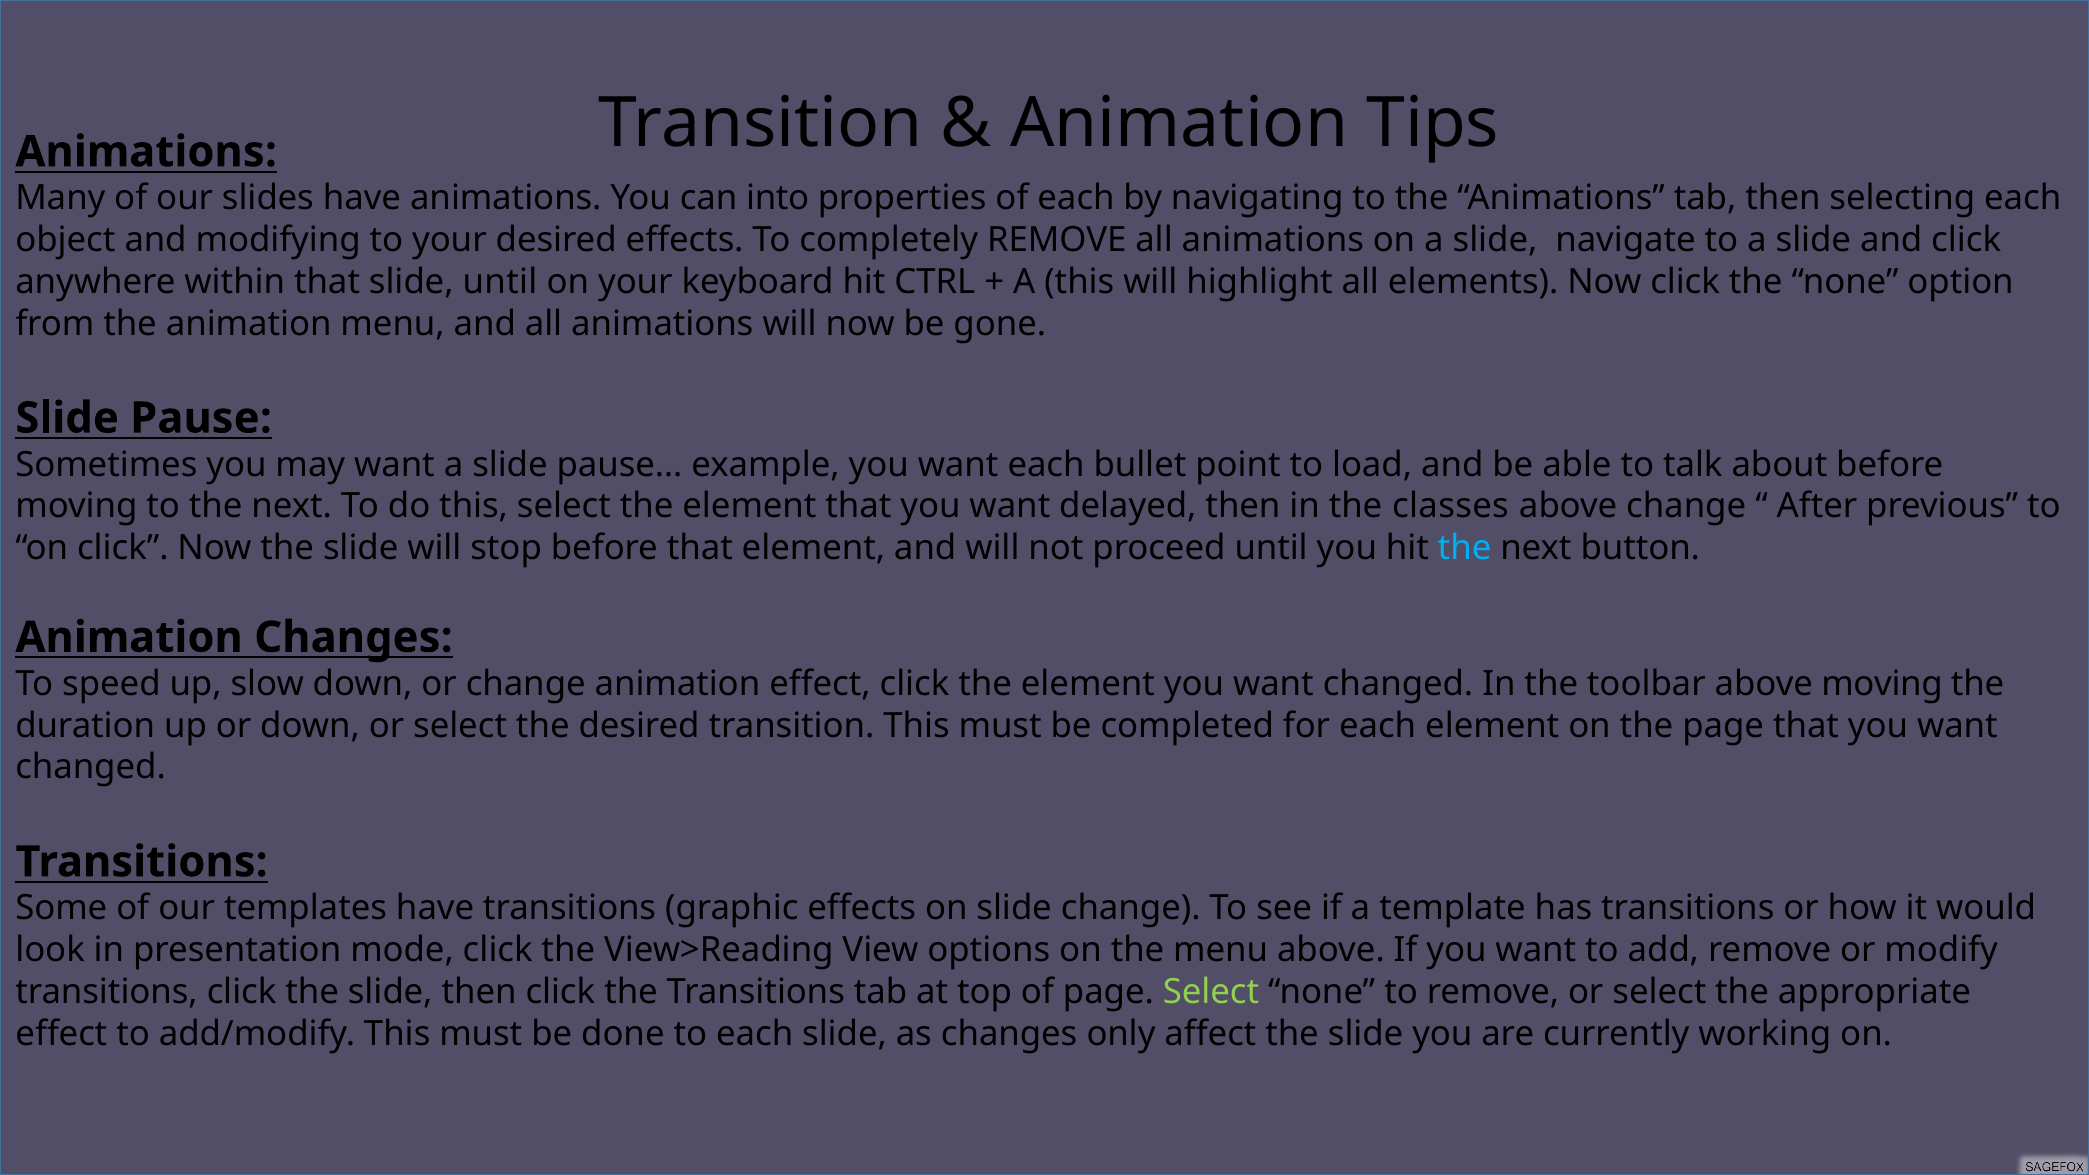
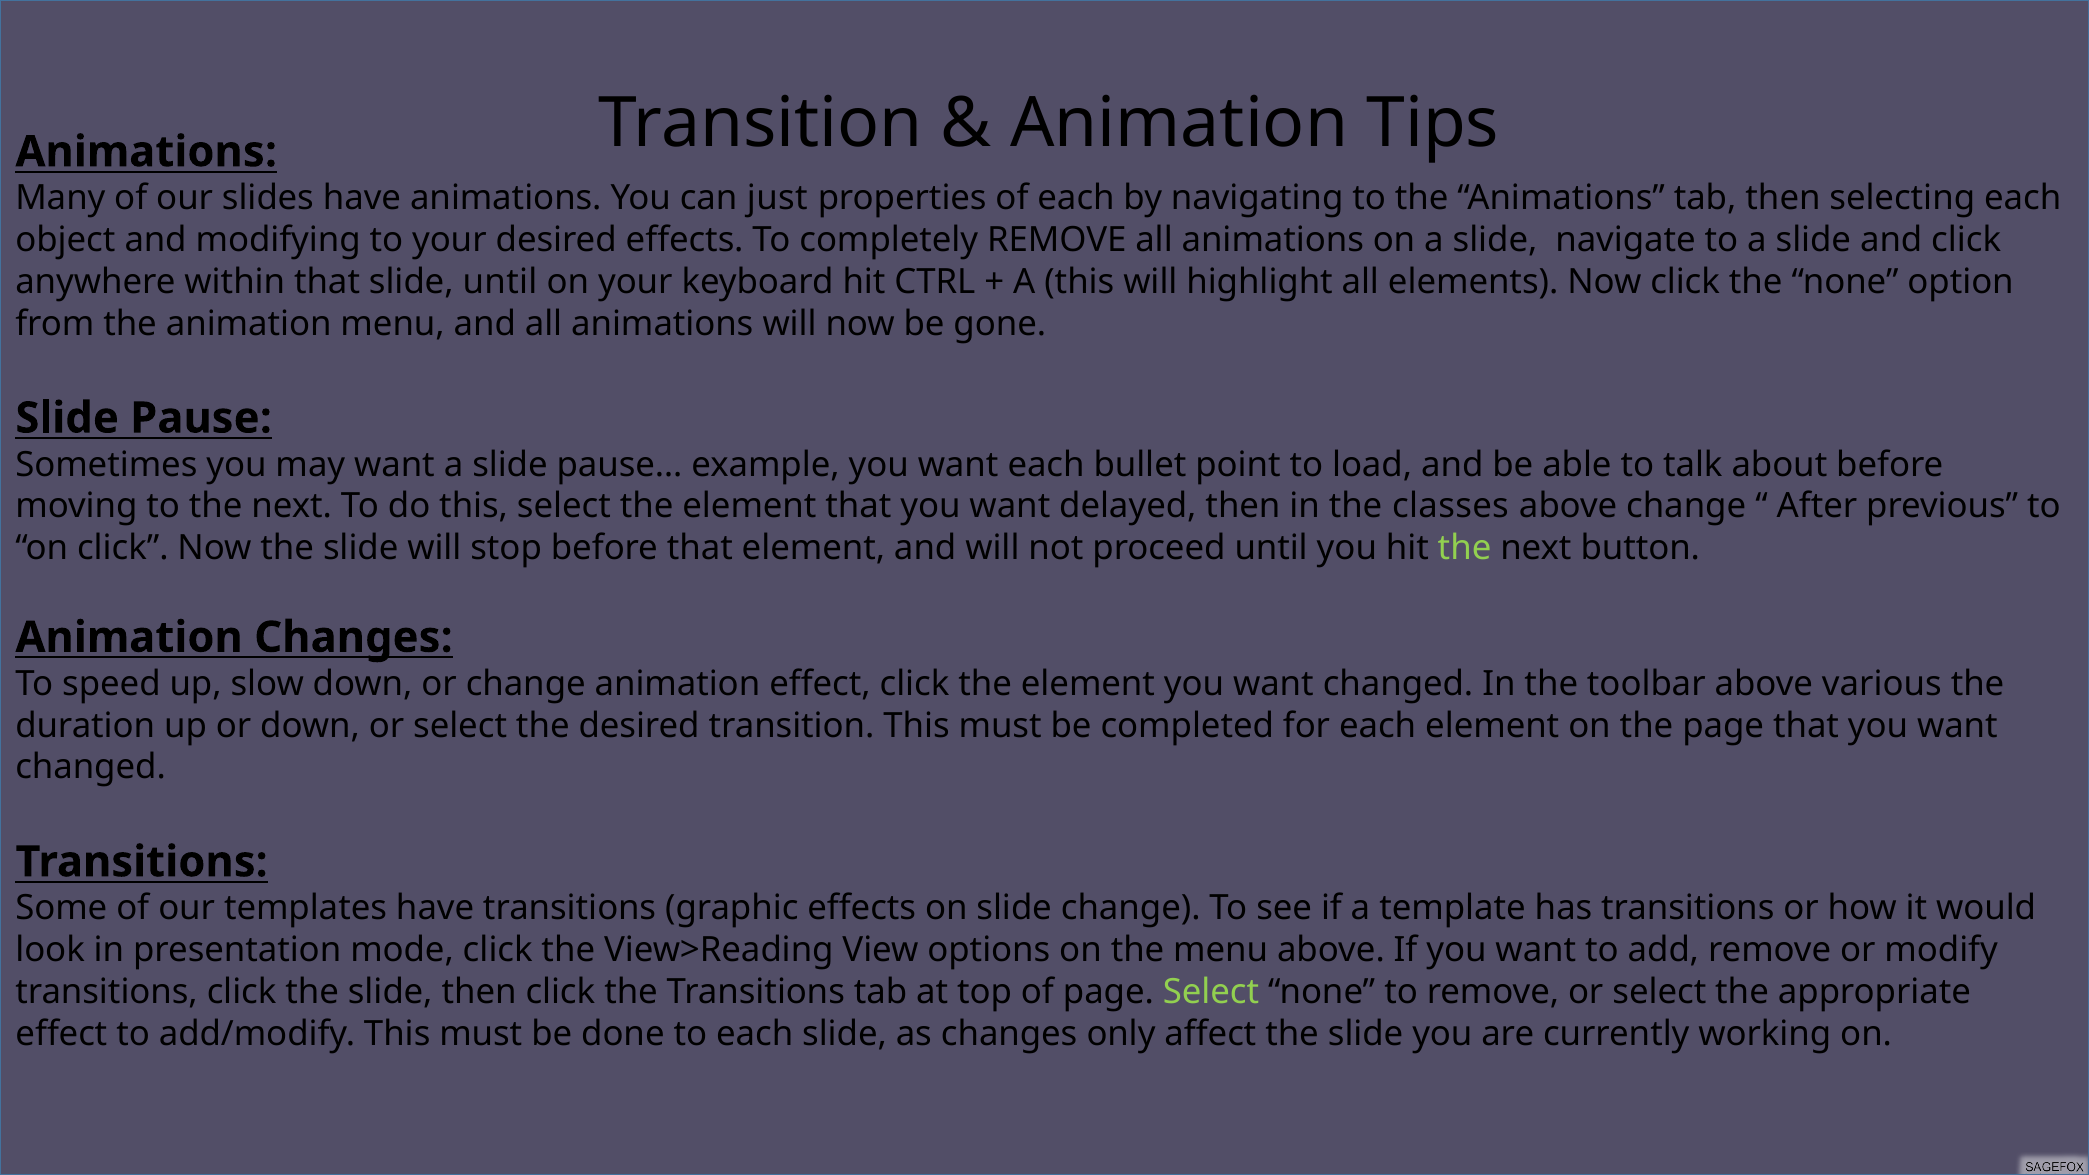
into: into -> just (777, 198)
the colour: light blue -> light green (1465, 548)
above moving: moving -> various (1882, 684)
